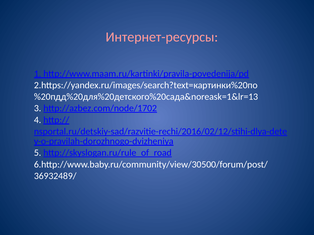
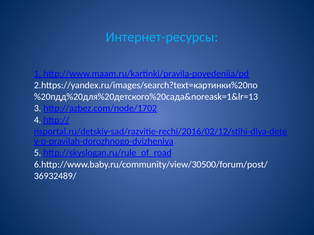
Интернет-ресурсы colour: pink -> light blue (162, 37)
